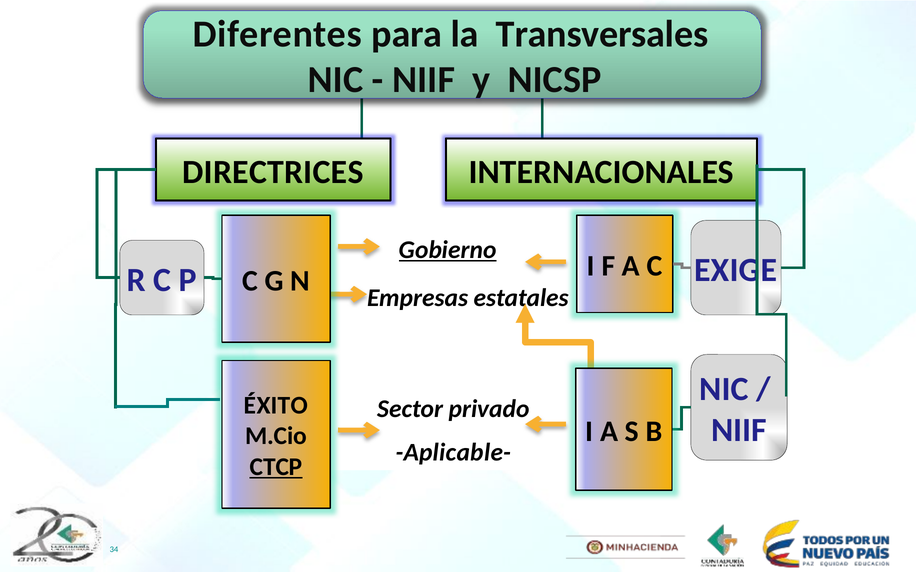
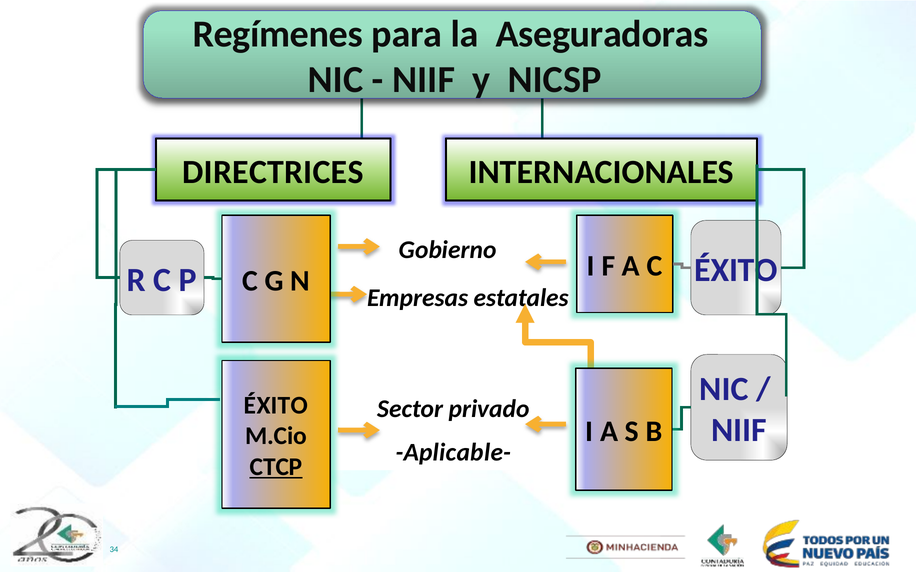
Diferentes: Diferentes -> Regímenes (278, 34)
Transversales: Transversales -> Aseguradoras (602, 34)
Gobierno underline: present -> none (448, 250)
C EXIGE: EXIGE -> ÉXITO (736, 270)
